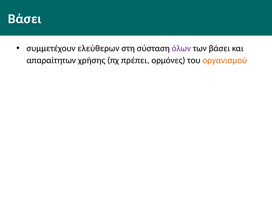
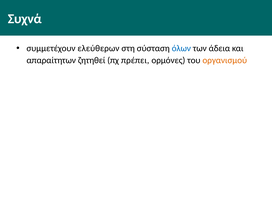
Βάσει: Βάσει -> Συχνά (25, 19)
όλων colour: purple -> blue (181, 48)
των βάσει: βάσει -> άδεια (219, 48)
χρήσης: χρήσης -> ζητηθεί (92, 60)
